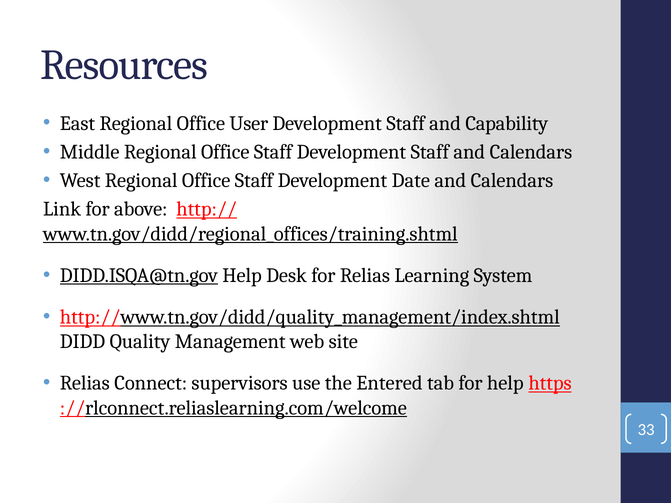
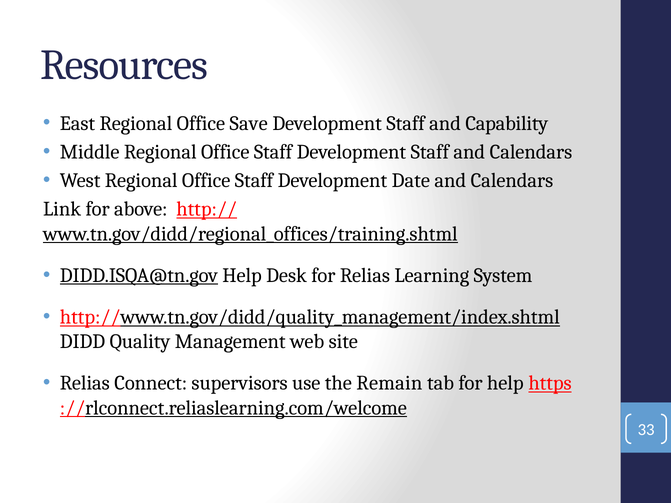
User: User -> Save (249, 123)
Entered: Entered -> Remain (389, 383)
